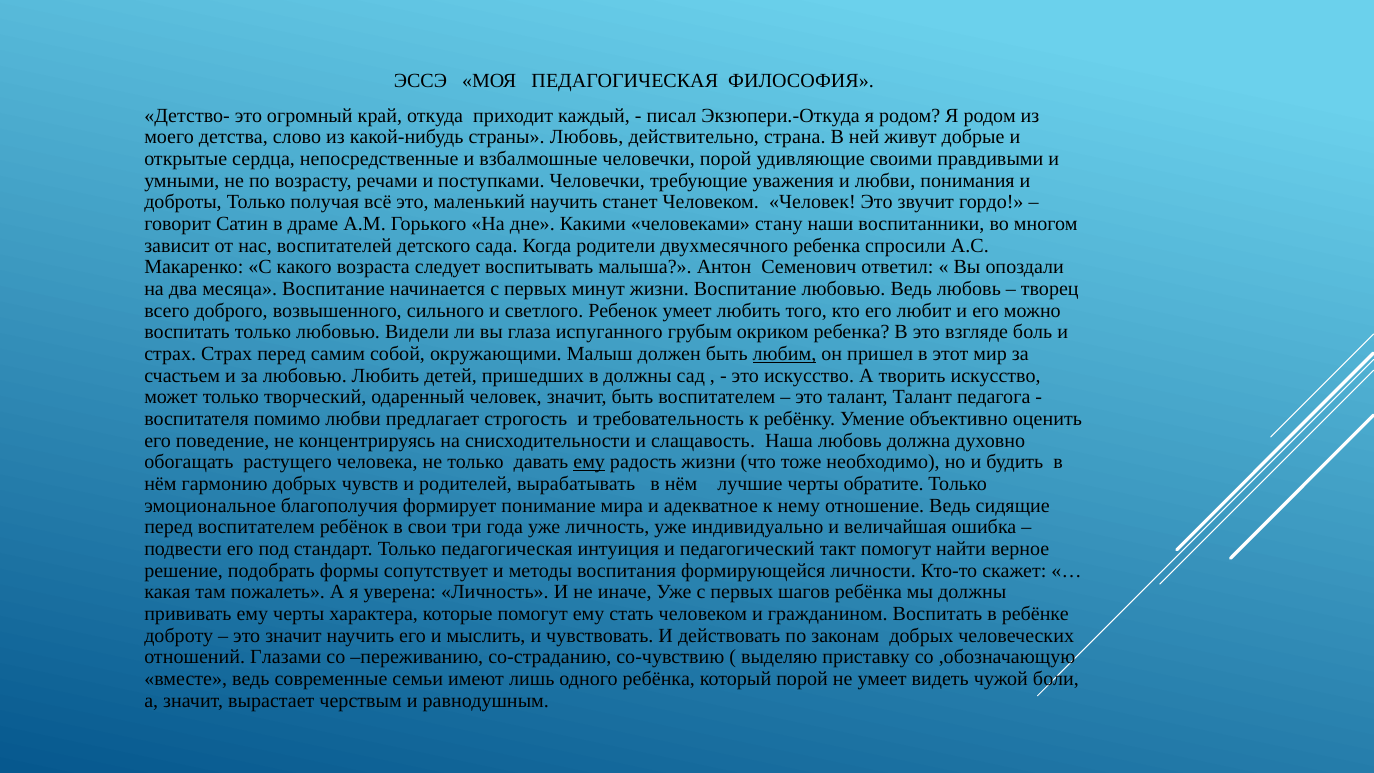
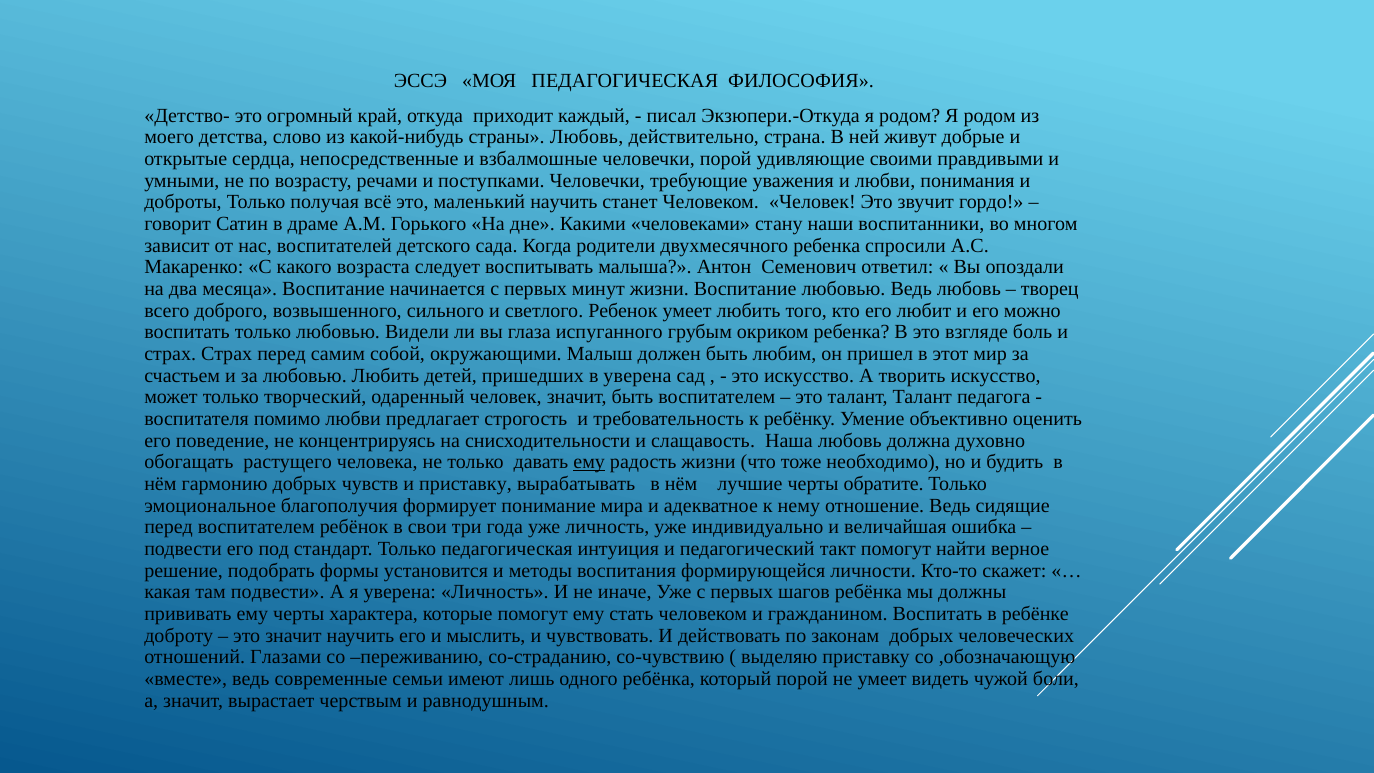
любим underline: present -> none (784, 354)
в должны: должны -> уверена (637, 375)
и родителей: родителей -> приставку (466, 484)
сопутствует: сопутствует -> установится (436, 570)
там пожалеть: пожалеть -> подвести (278, 592)
